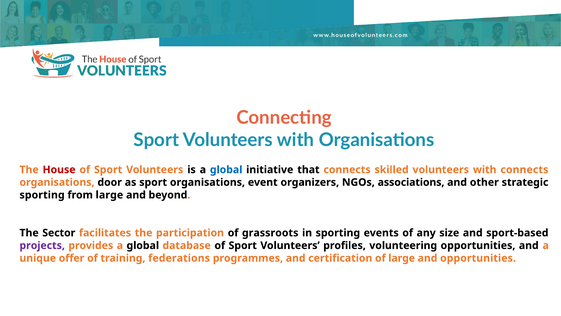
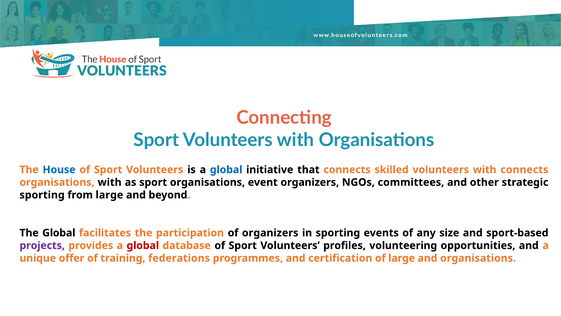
House colour: red -> blue (59, 169)
organisations door: door -> with (110, 182)
associations: associations -> committees (411, 182)
The Sector: Sector -> Global (59, 233)
of grassroots: grassroots -> organizers (270, 233)
global colour: black -> red (143, 245)
and opportunities: opportunities -> organisations (478, 258)
